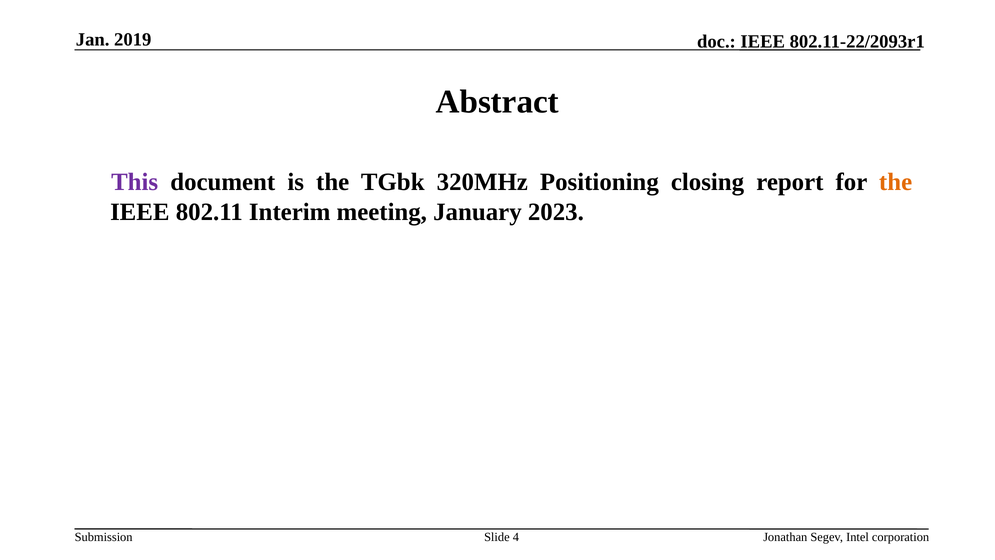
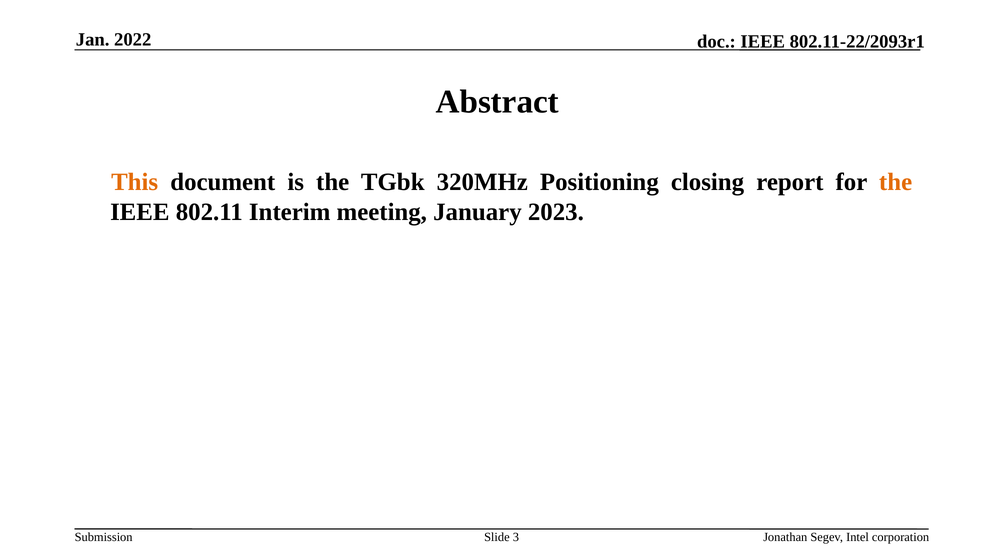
2019: 2019 -> 2022 (133, 40)
This colour: purple -> orange (135, 182)
4: 4 -> 3 (516, 537)
